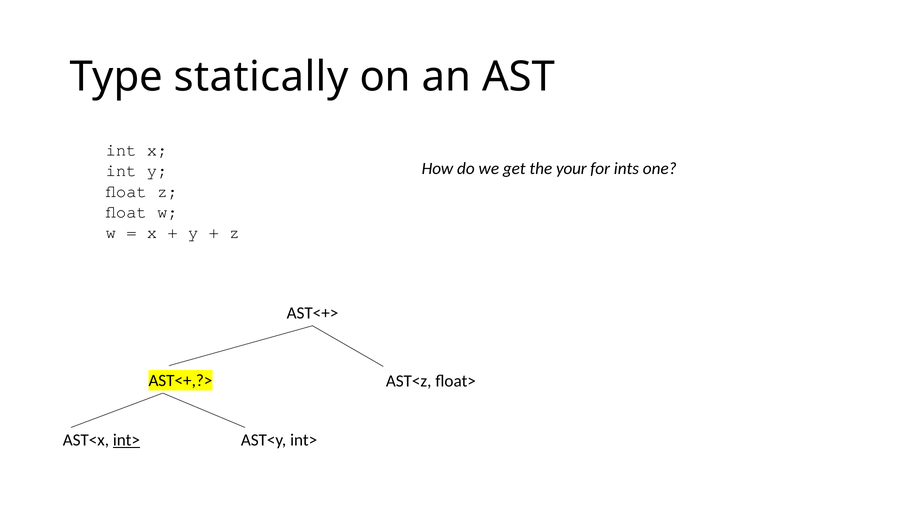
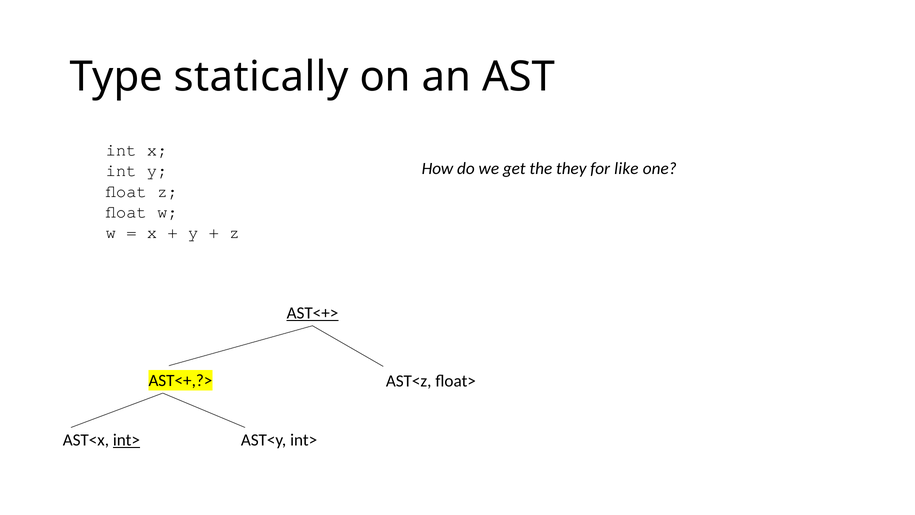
your: your -> they (571, 168)
ints: ints -> like (626, 168)
AST<+> underline: none -> present (312, 313)
